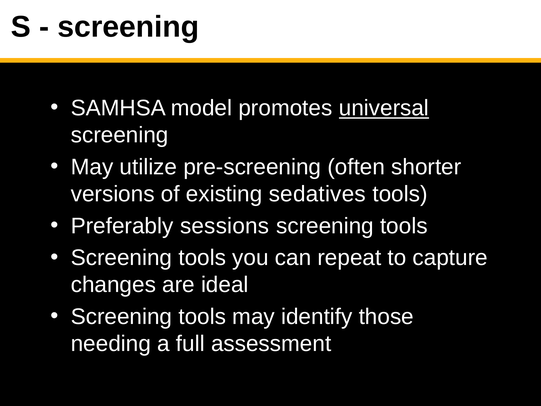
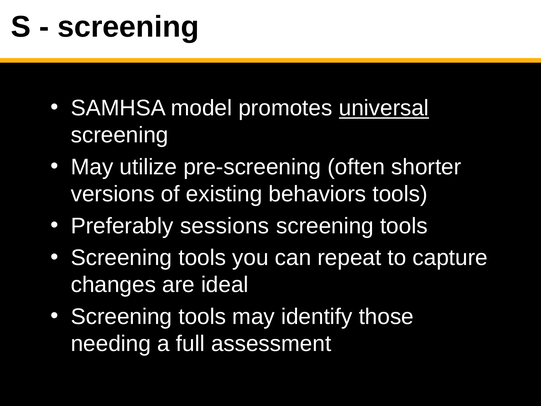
sedatives: sedatives -> behaviors (317, 194)
